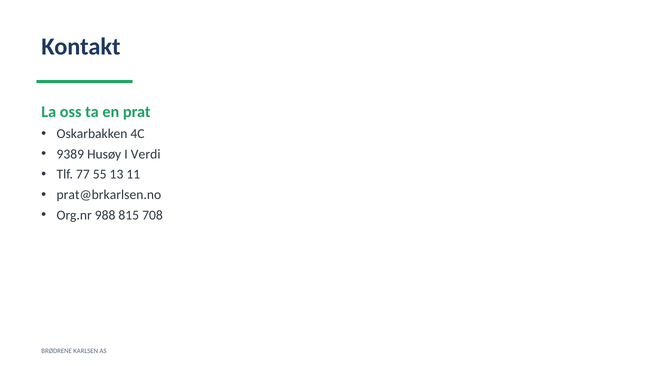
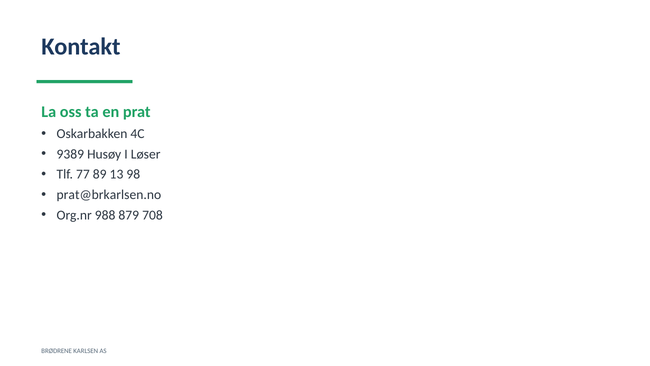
Verdi: Verdi -> Løser (146, 154)
55: 55 -> 89 (100, 174)
11: 11 -> 98 (133, 174)
815: 815 -> 879 (129, 215)
